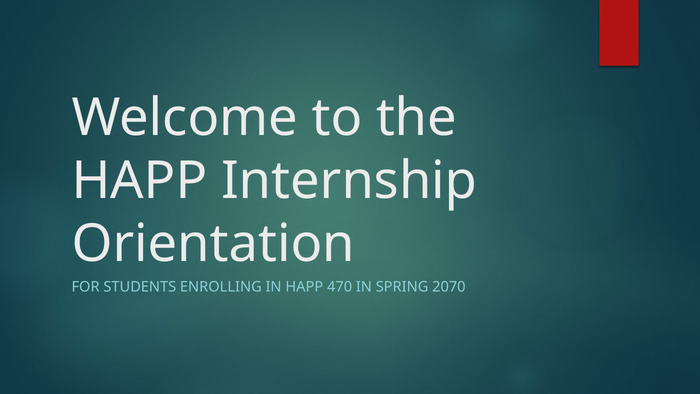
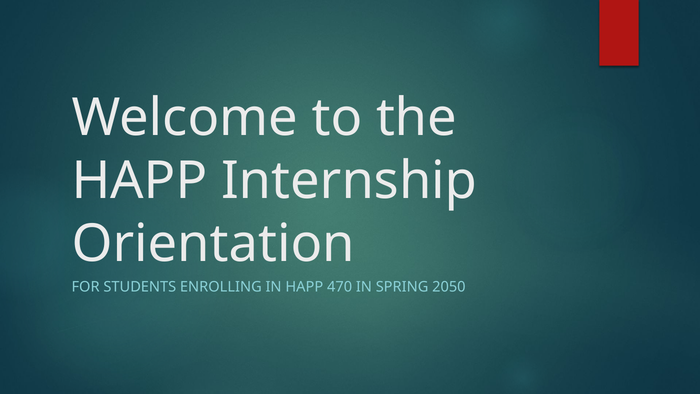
2070: 2070 -> 2050 (449, 287)
